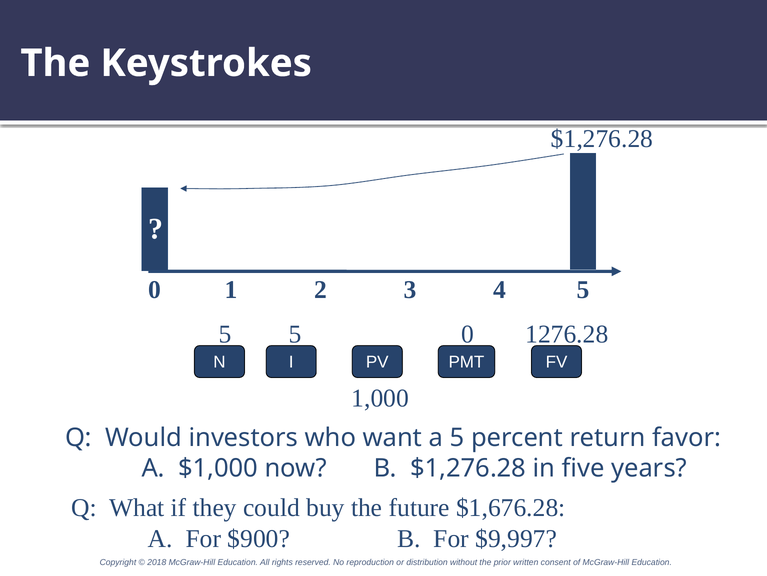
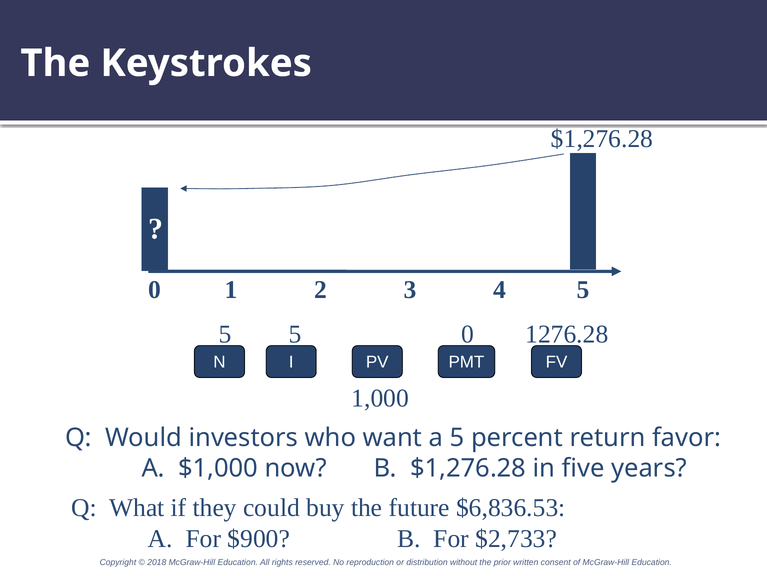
$1,676.28: $1,676.28 -> $6,836.53 (511, 507)
$9,997: $9,997 -> $2,733 (516, 538)
